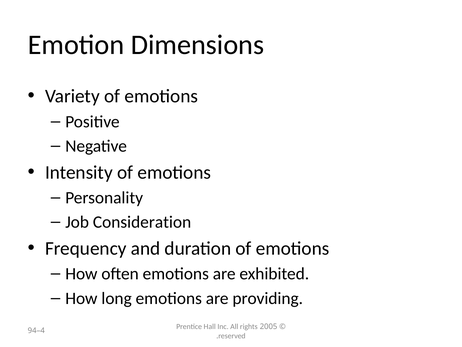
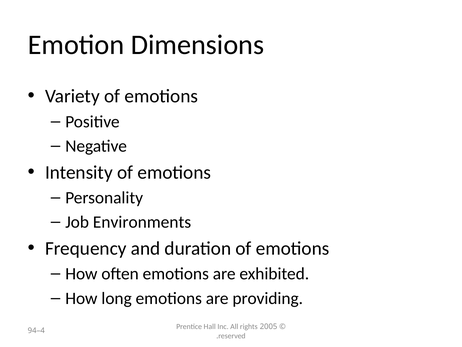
Consideration: Consideration -> Environments (142, 222)
